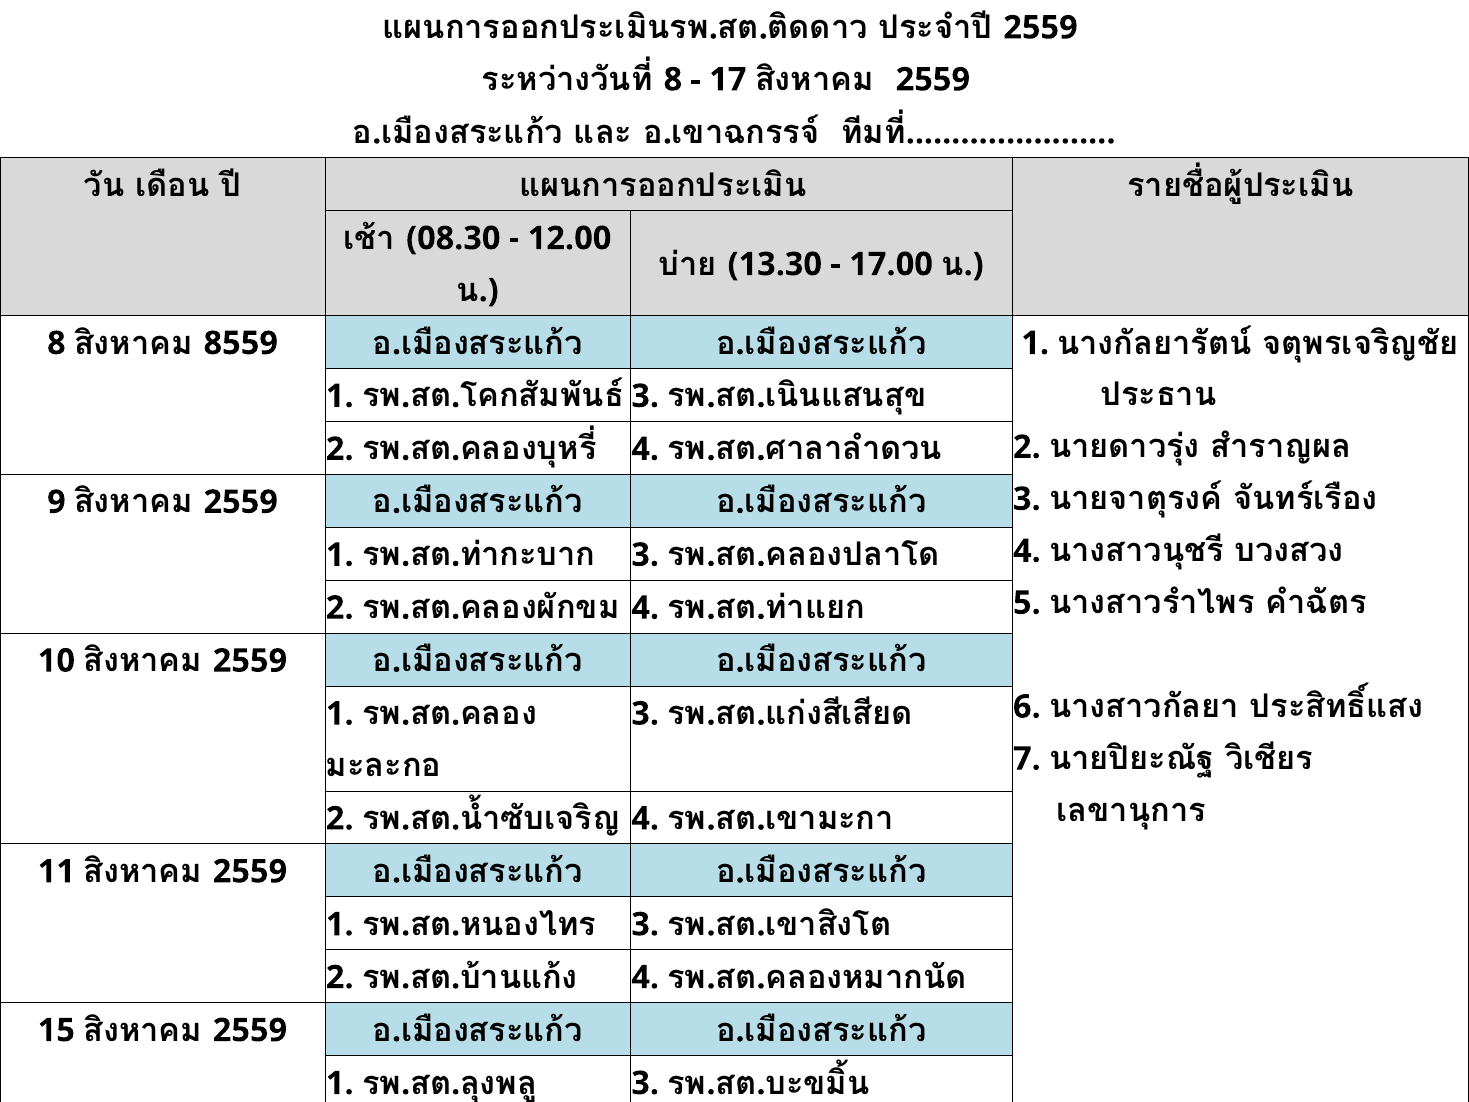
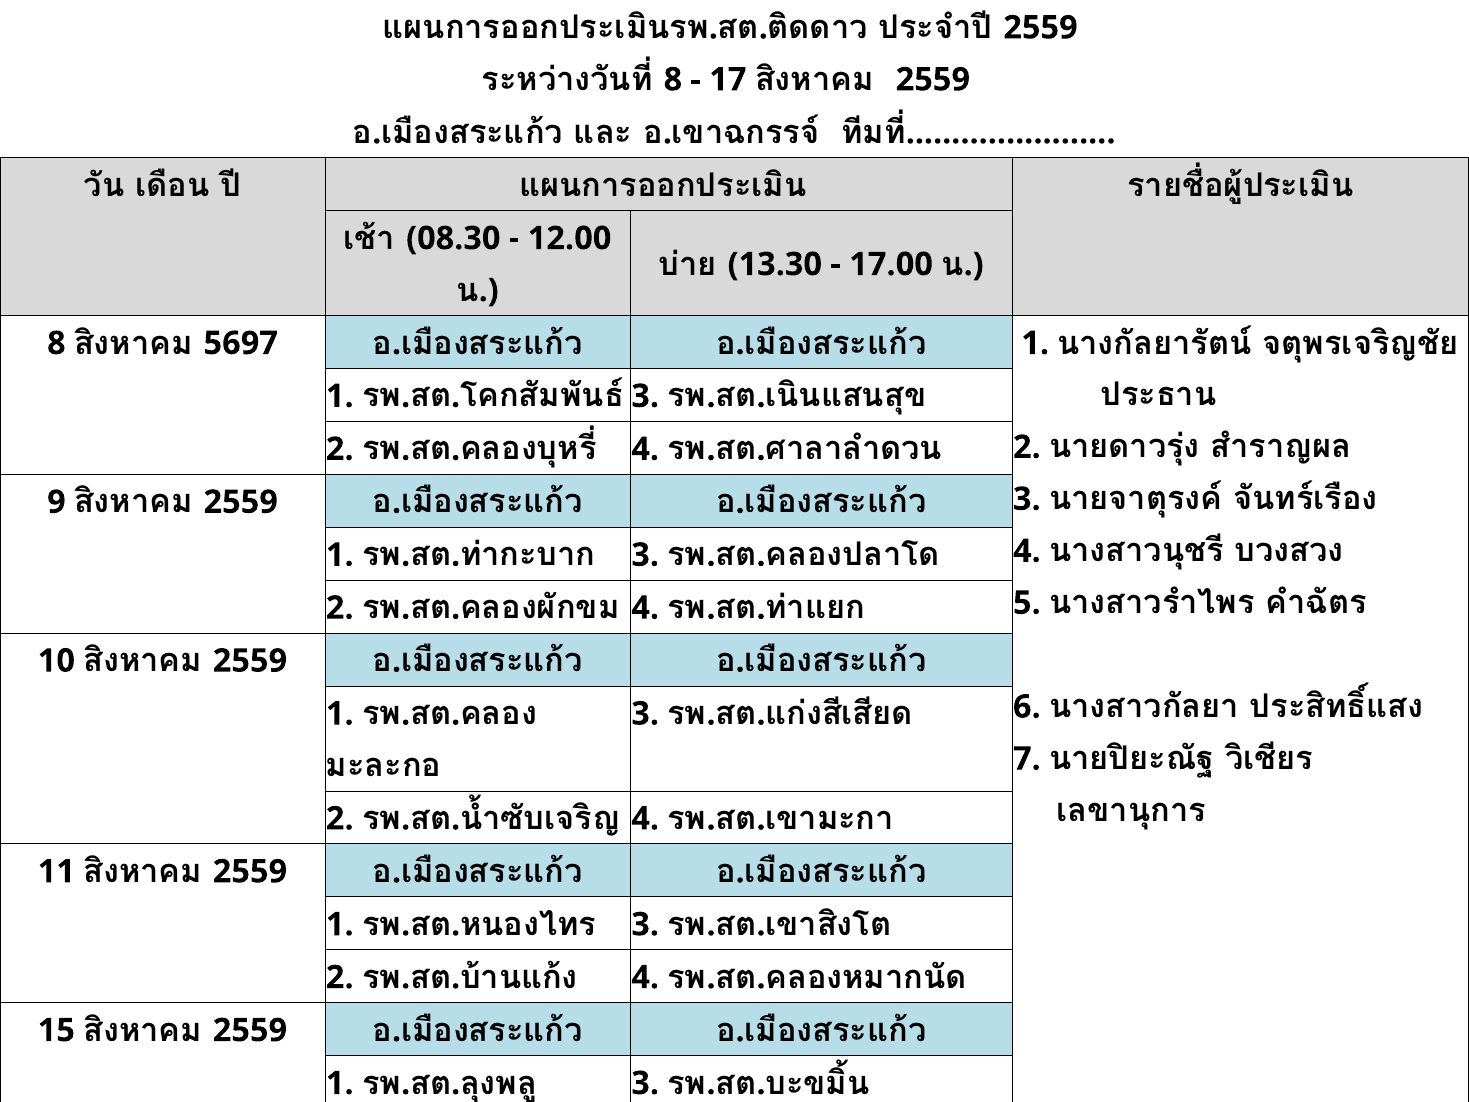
8559: 8559 -> 5697 (241, 343)
